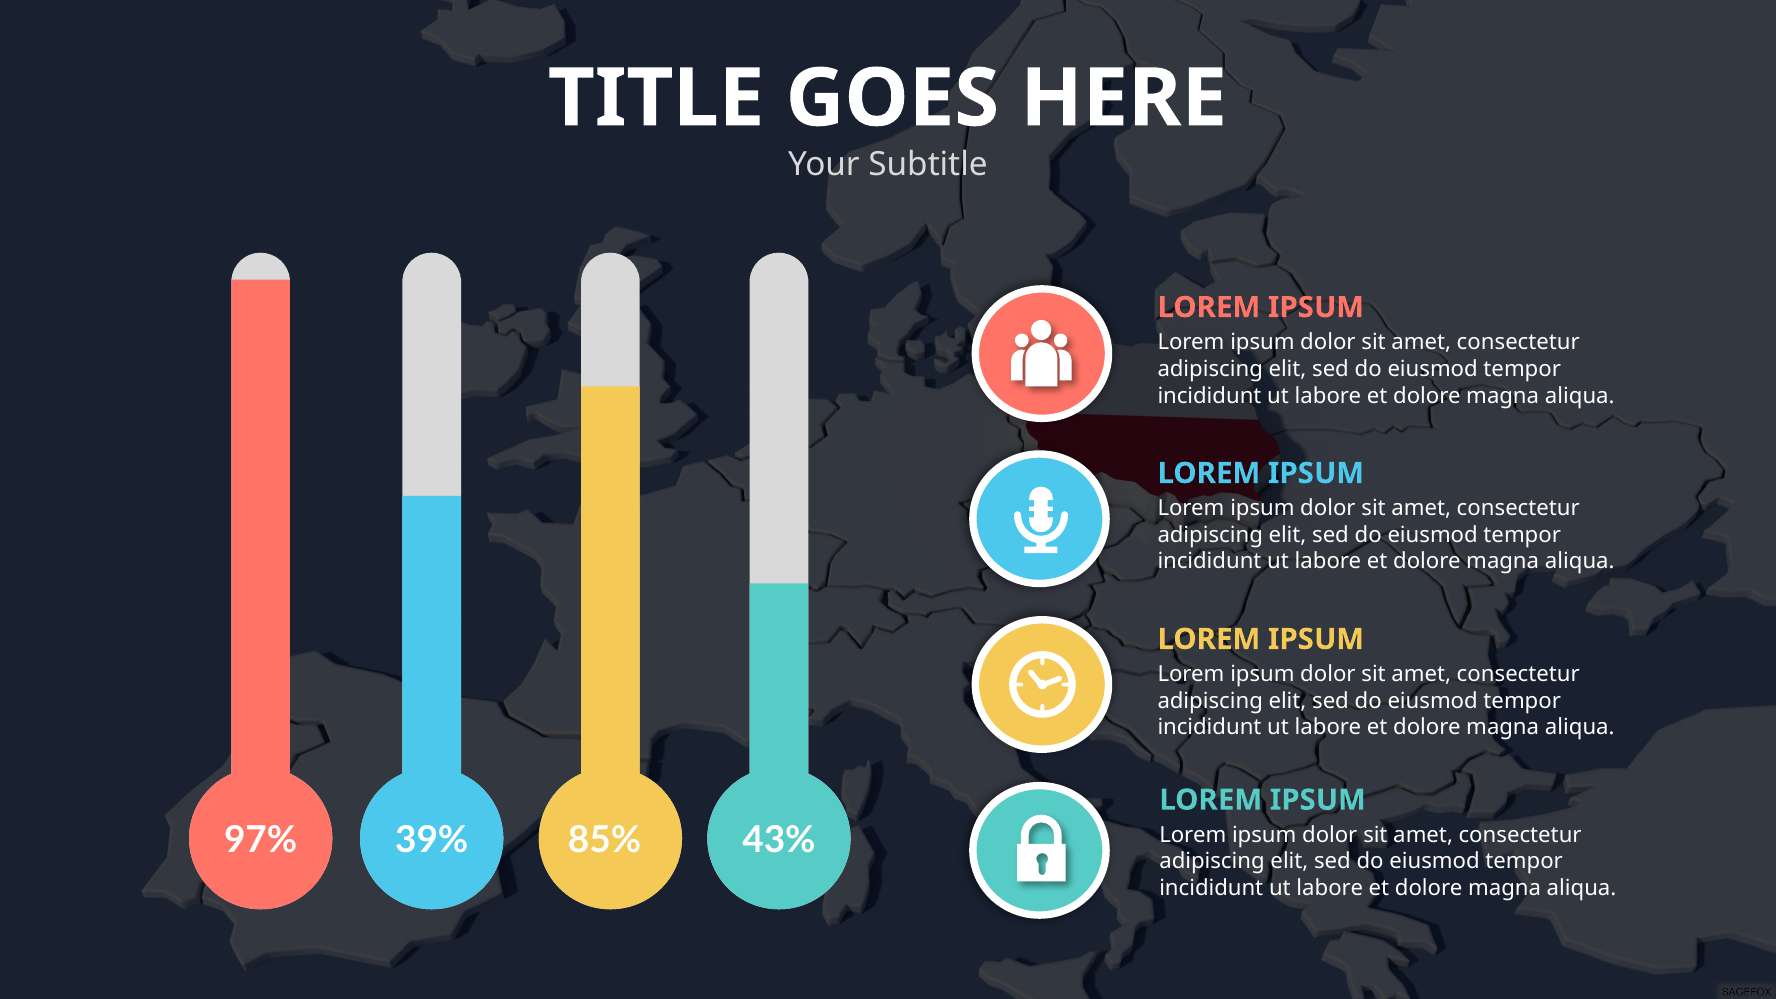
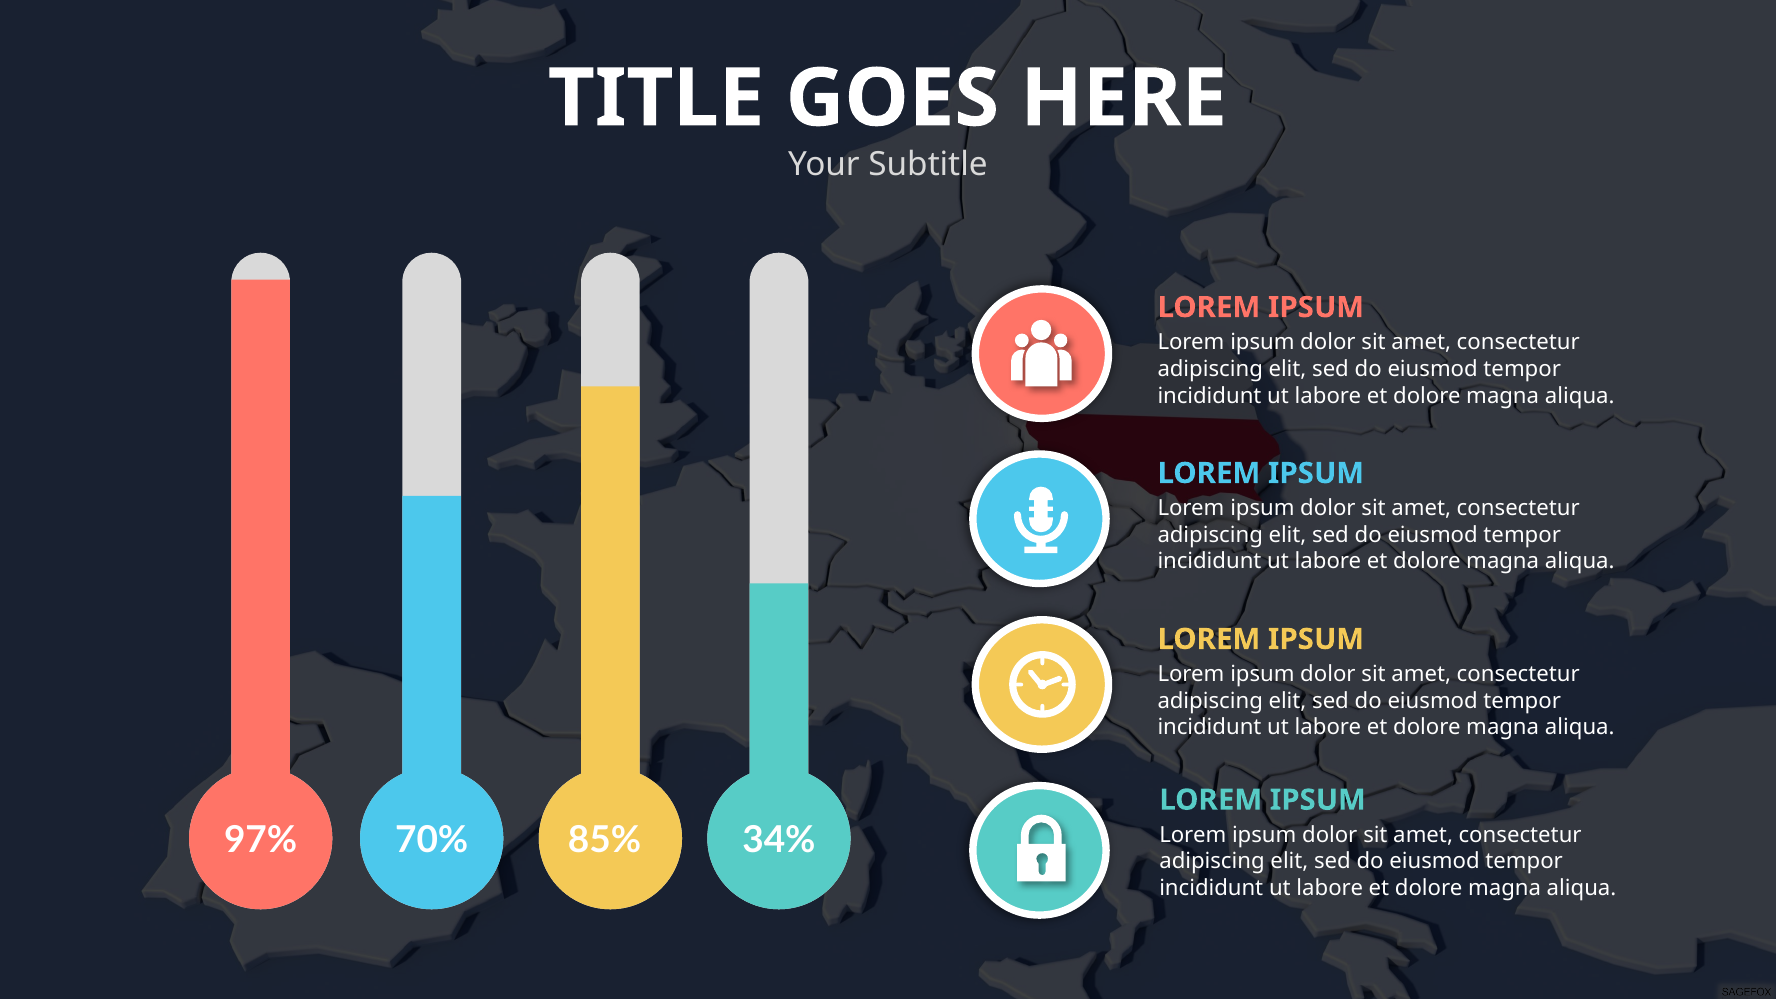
39%: 39% -> 70% (432, 840)
43%: 43% -> 34% (779, 840)
